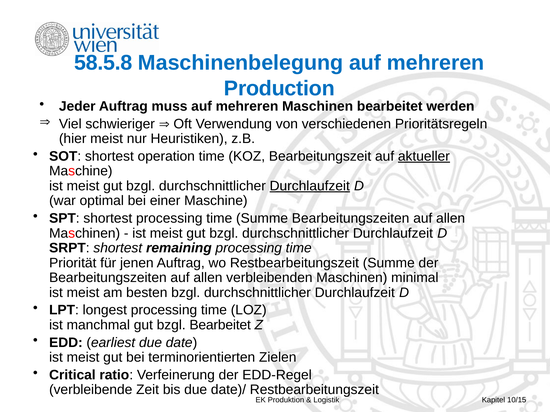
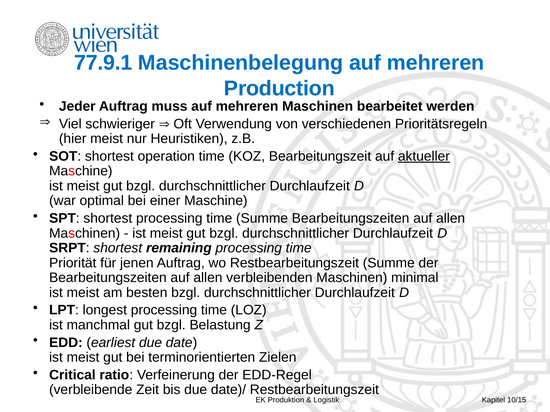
58.5.8: 58.5.8 -> 77.9.1 (103, 63)
Durchlaufzeit underline: present -> none (310, 186)
bzgl Bearbeitet: Bearbeitet -> Belastung (220, 325)
